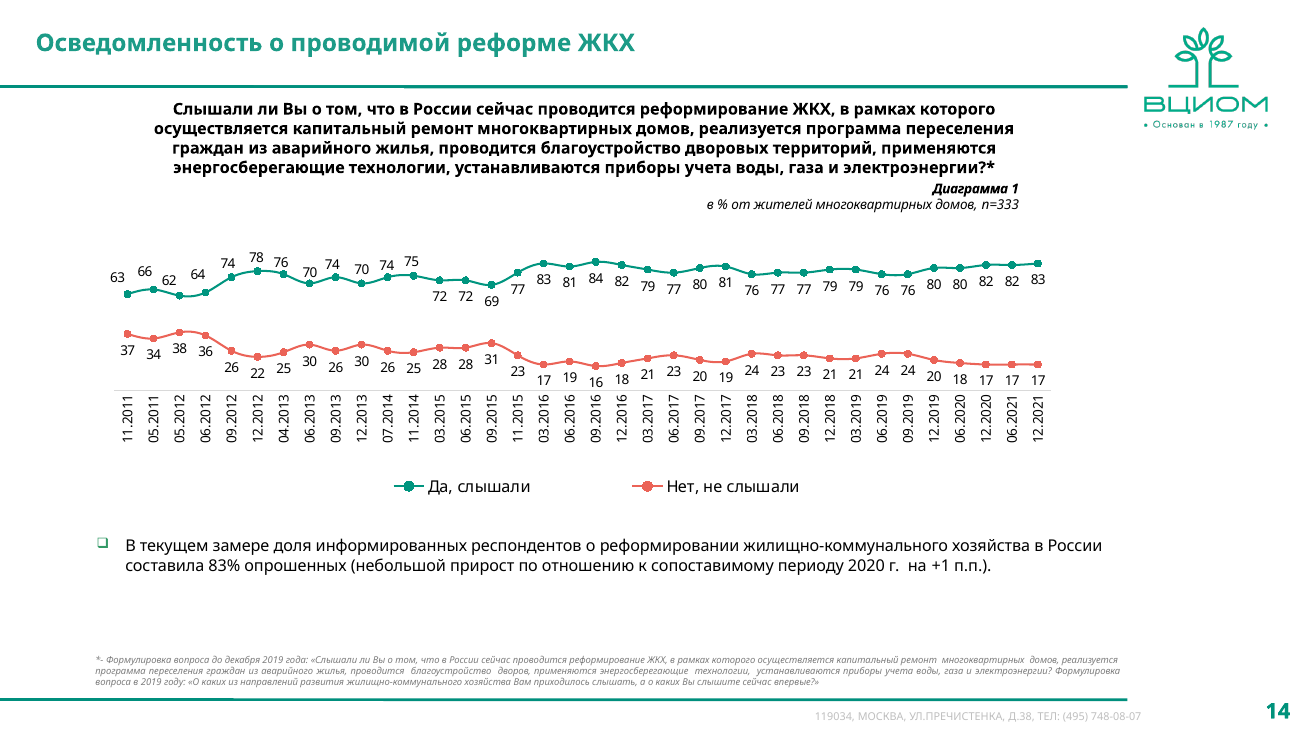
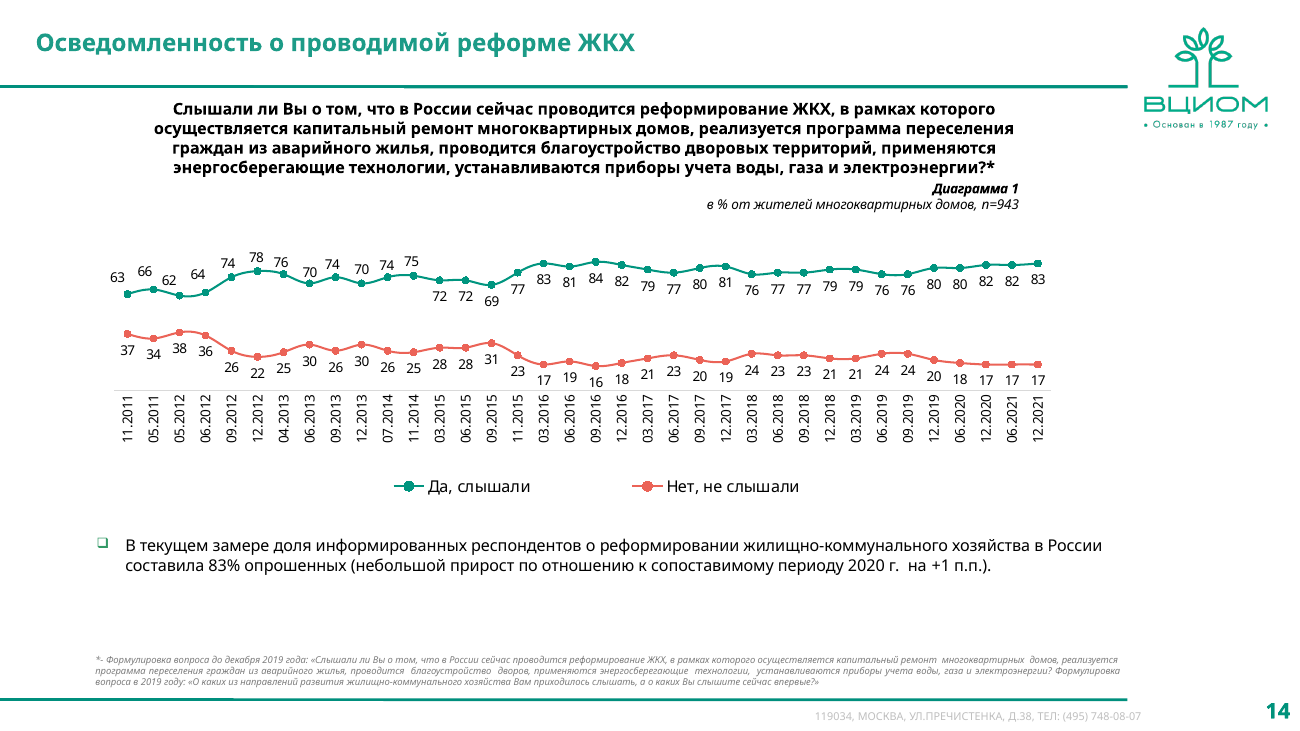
n=333: n=333 -> n=943 (1000, 205)
